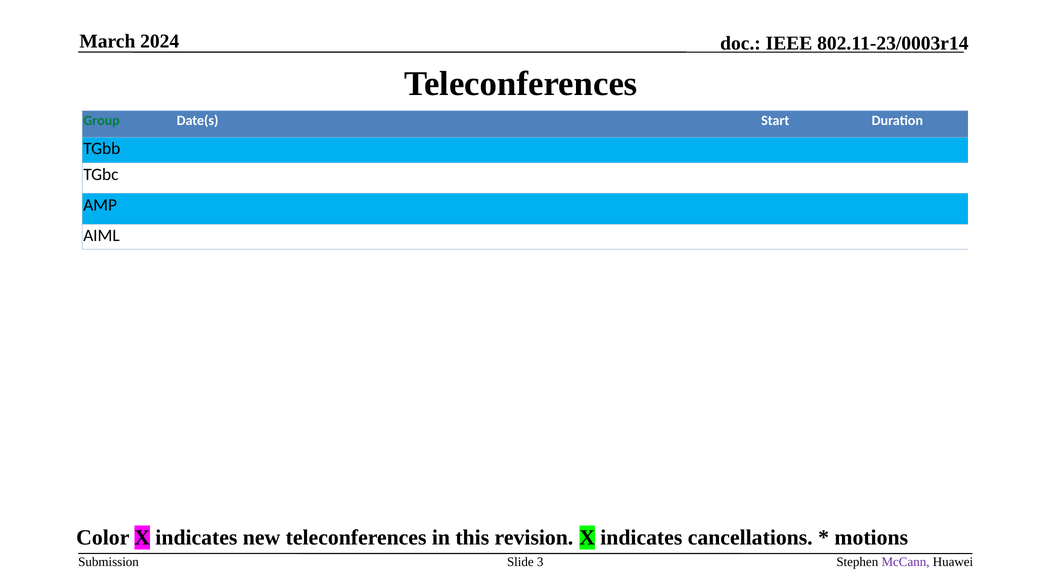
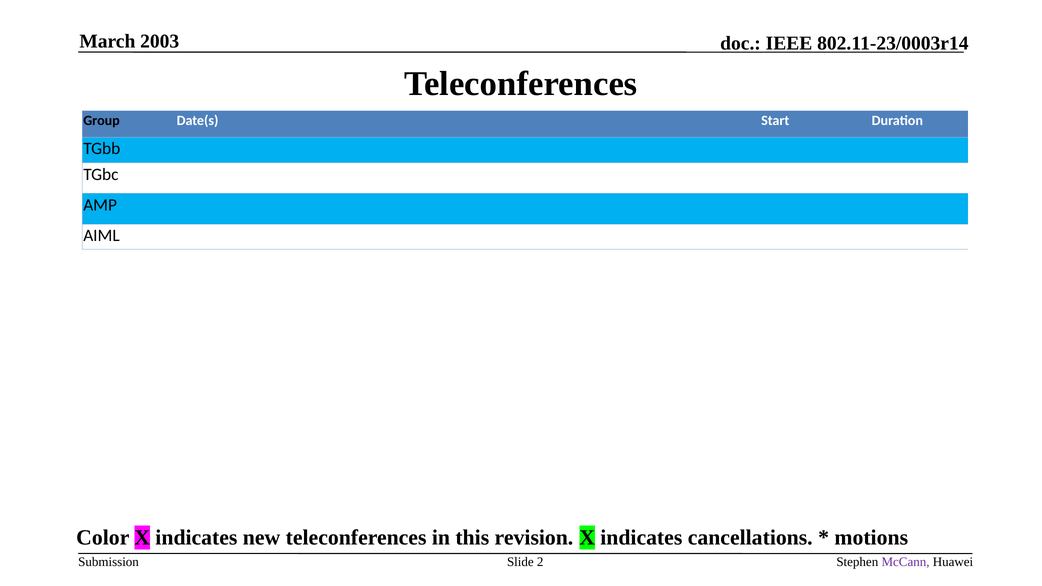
2024: 2024 -> 2003 (160, 41)
Group colour: green -> black (102, 121)
3: 3 -> 2 (540, 562)
